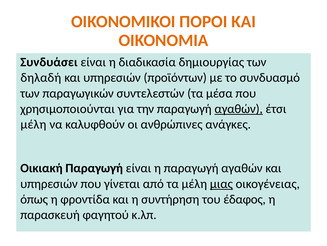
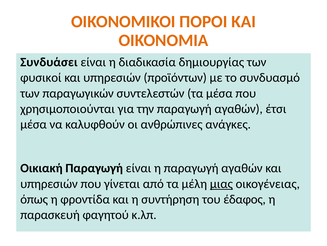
δηλαδή: δηλαδή -> φυσικοί (41, 78)
αγαθών underline: present -> none (239, 109)
μέλη: μέλη -> μέσα (33, 124)
